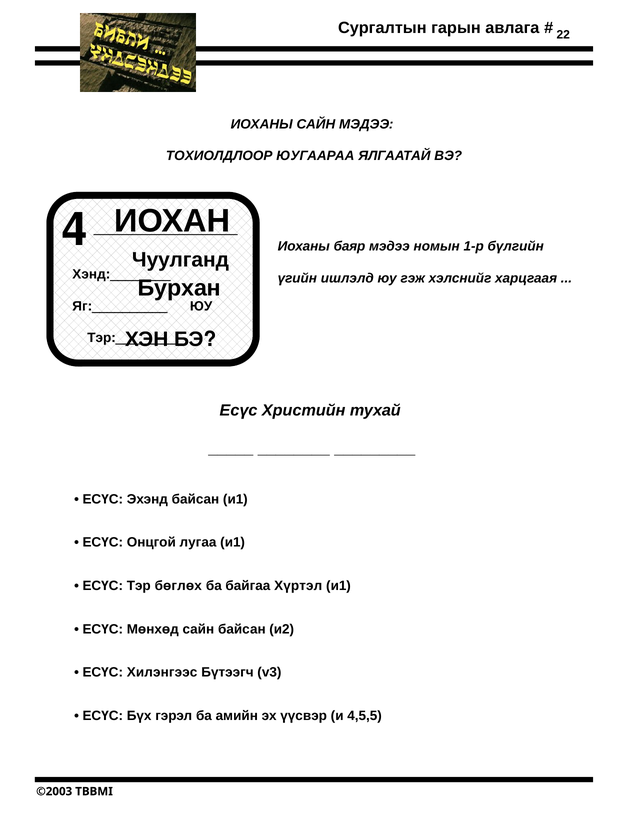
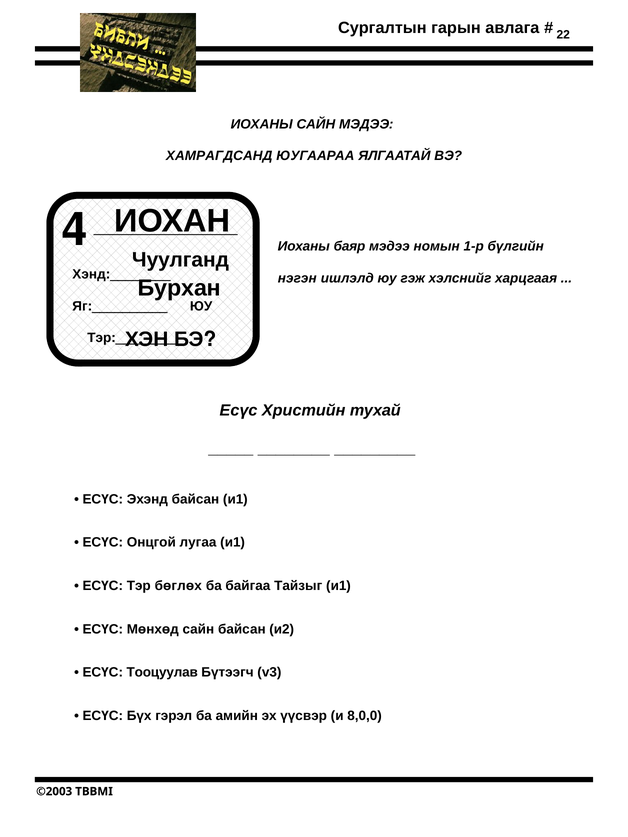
ТОХИОЛДЛООР: ТОХИОЛДЛООР -> ХАМРАГДСАНД (219, 156)
үгийн: үгийн -> нэгэн (297, 278)
Хүртэл: Хүртэл -> Тайзыг (298, 586)
Хилэнгээс: Хилэнгээс -> Тооцуулав (162, 673)
4,5,5: 4,5,5 -> 8,0,0 (365, 716)
